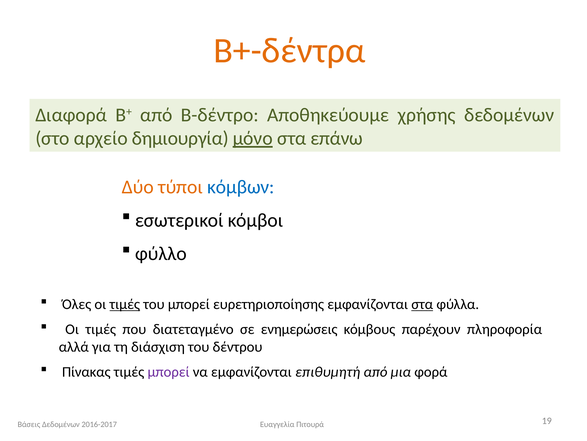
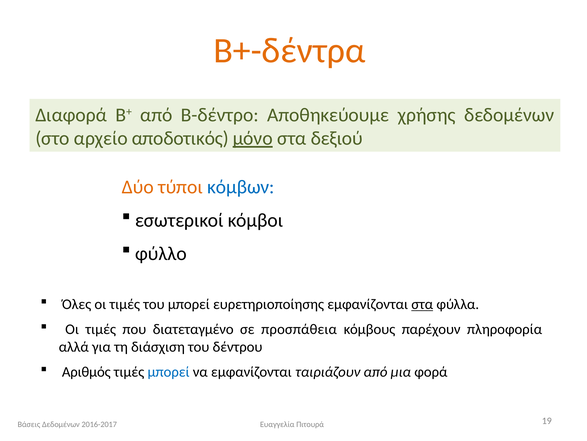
δημιουργία: δημιουργία -> αποδοτικός (180, 138)
επάνω: επάνω -> δεξιού (337, 138)
τιμές underline: present -> none (125, 304)
ενημερώσεις: ενημερώσεις -> προσπάθεια (299, 329)
Πίνακας: Πίνακας -> Αριθμός (86, 371)
μπορεί colour: purple -> blue (169, 371)
επιθυμητή: επιθυμητή -> ταιριάζουν (328, 371)
